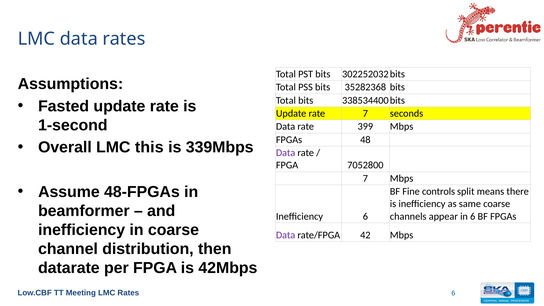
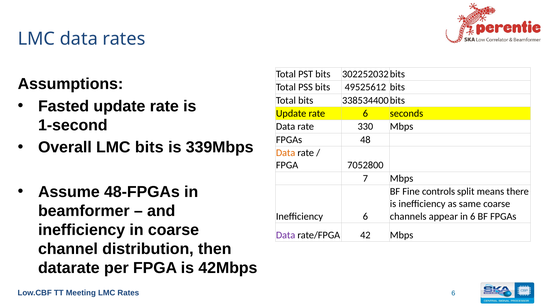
35282368: 35282368 -> 49525612 (365, 87)
rate 7: 7 -> 6 (365, 113)
399: 399 -> 330 (365, 127)
LMC this: this -> bits (149, 147)
Data colour: purple -> orange (286, 153)
